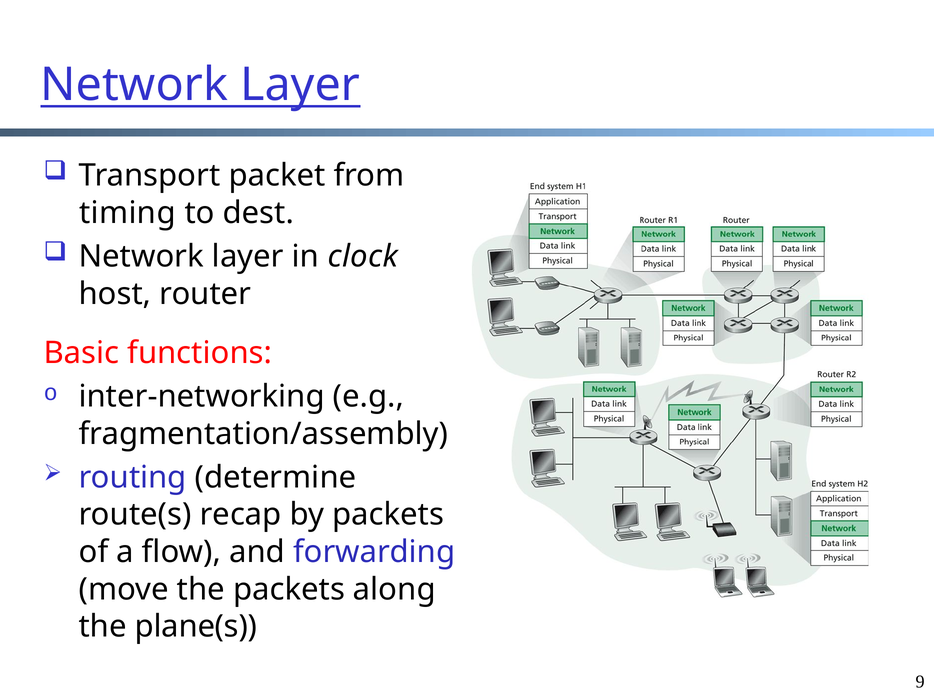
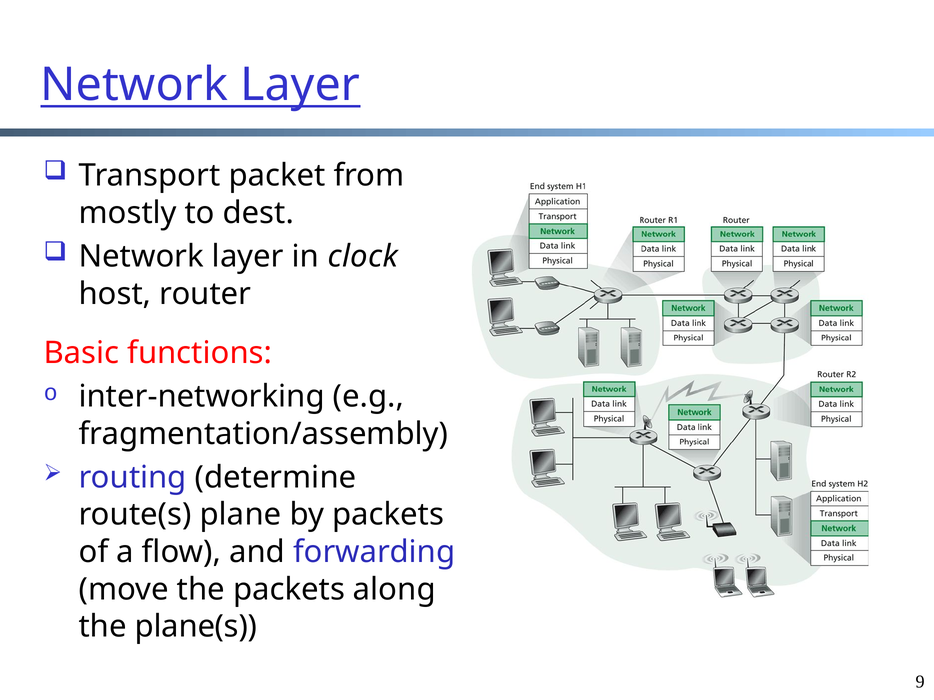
timing: timing -> mostly (128, 213)
recap: recap -> plane (241, 515)
